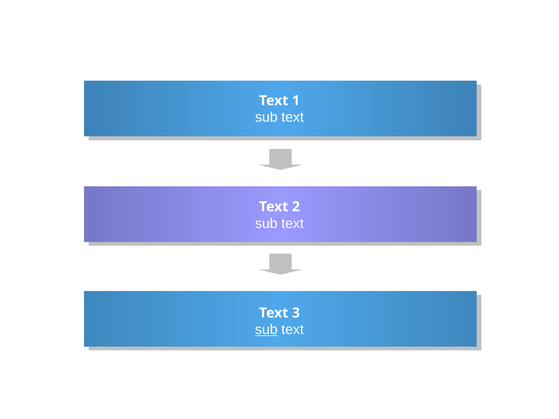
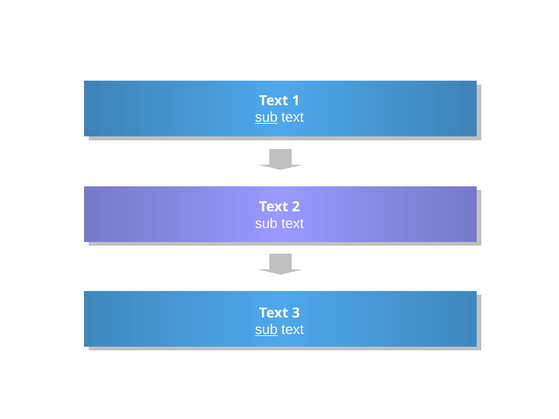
sub underline: none -> present (266, 117)
